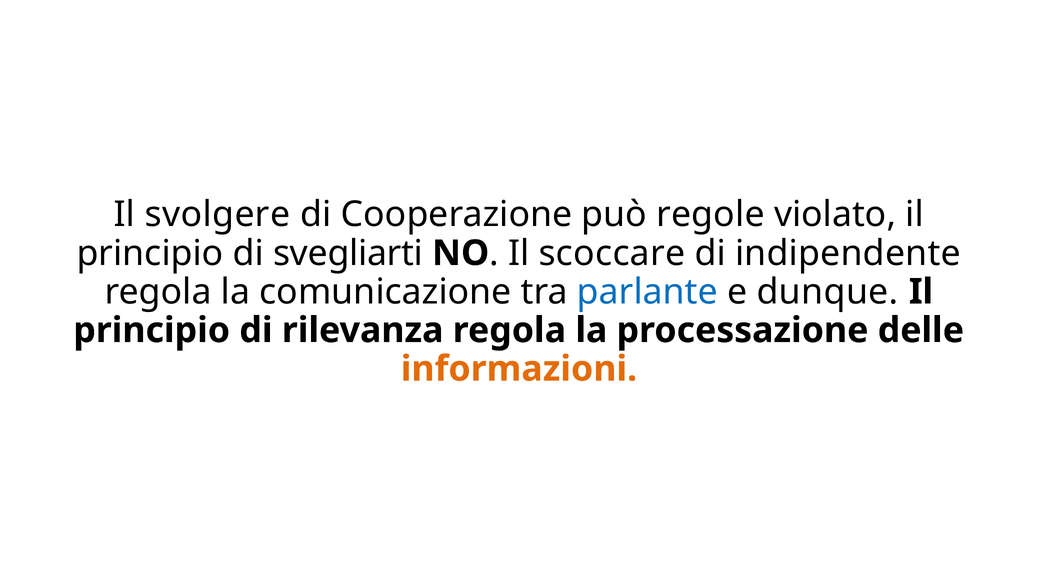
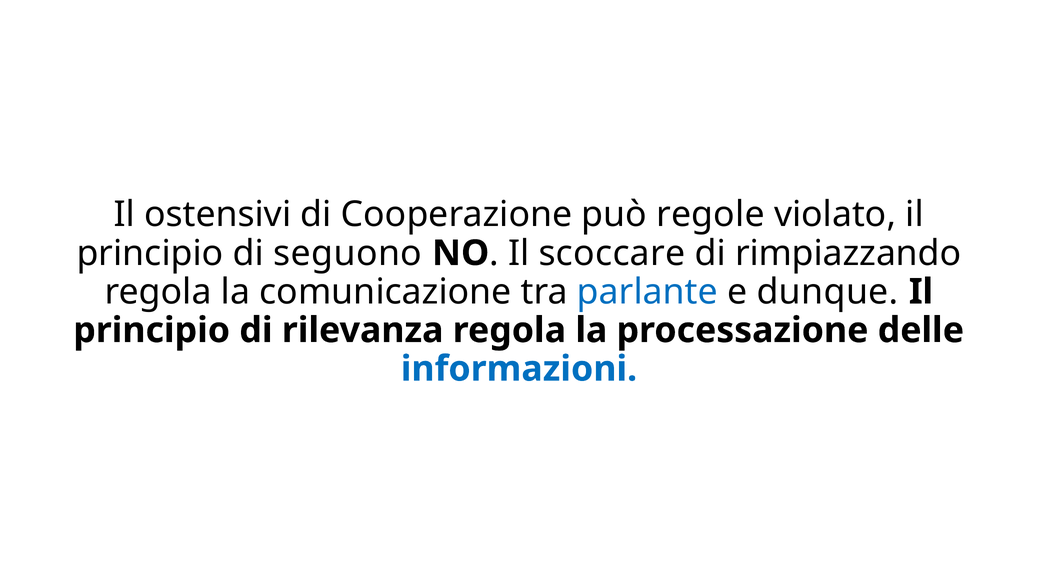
svolgere: svolgere -> ostensivi (218, 215)
svegliarti: svegliarti -> seguono (348, 253)
indipendente: indipendente -> rimpiazzando (848, 253)
informazioni colour: orange -> blue (519, 369)
